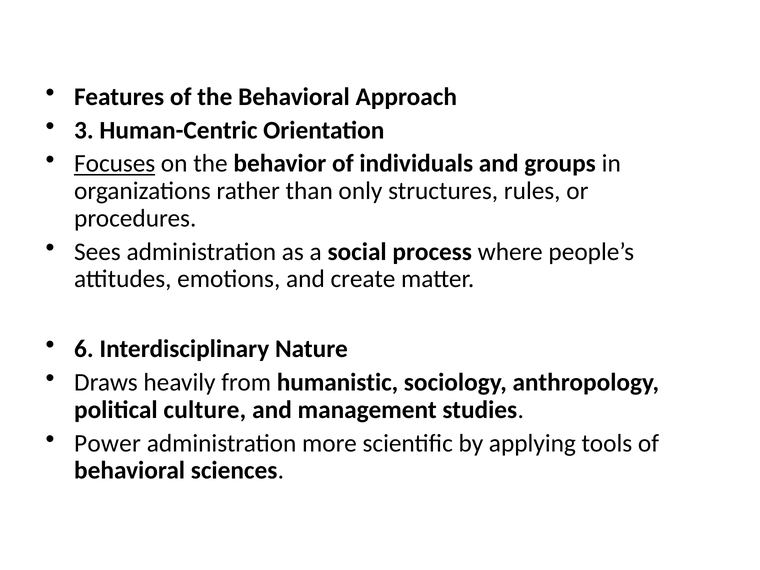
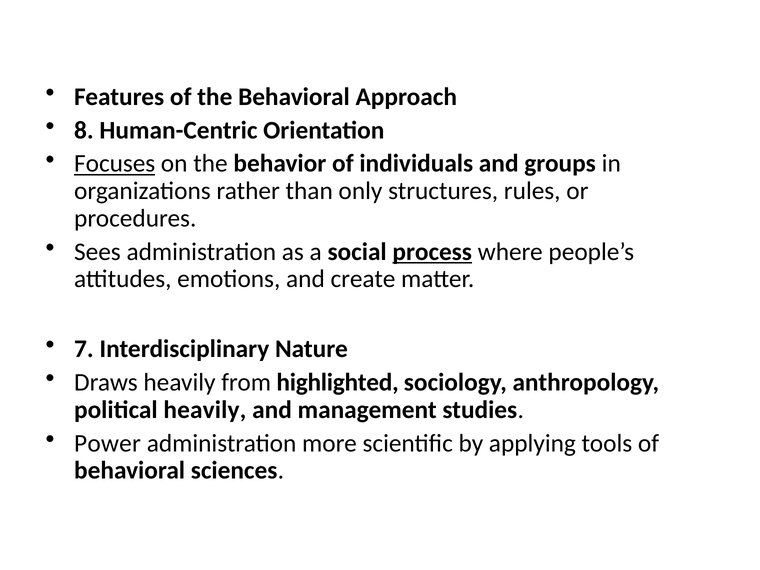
3: 3 -> 8 (84, 130)
process underline: none -> present (432, 252)
6: 6 -> 7 (84, 349)
humanistic: humanistic -> highlighted (338, 382)
political culture: culture -> heavily (205, 410)
